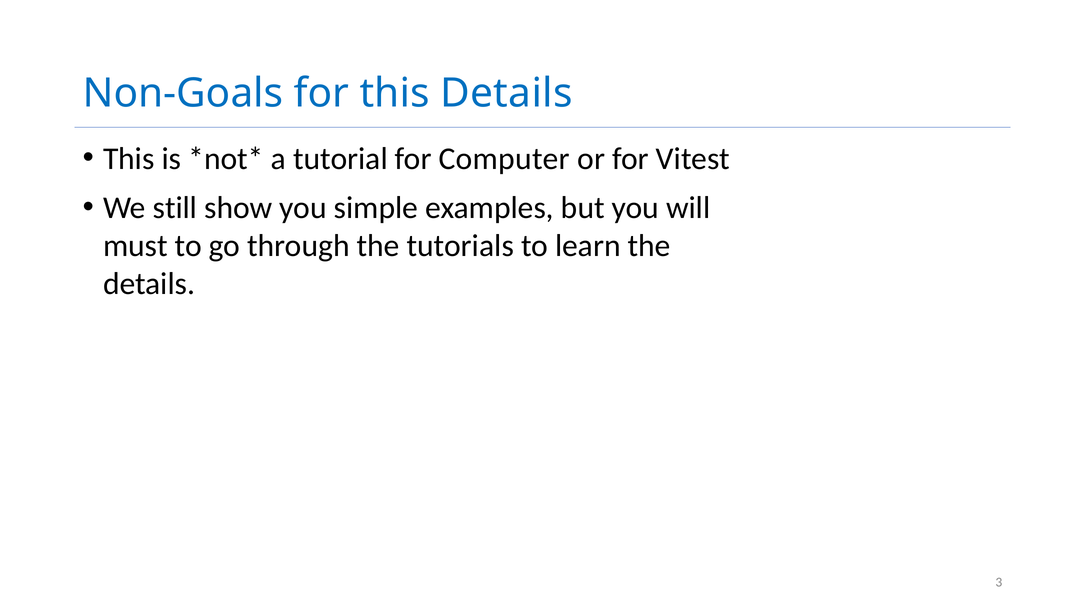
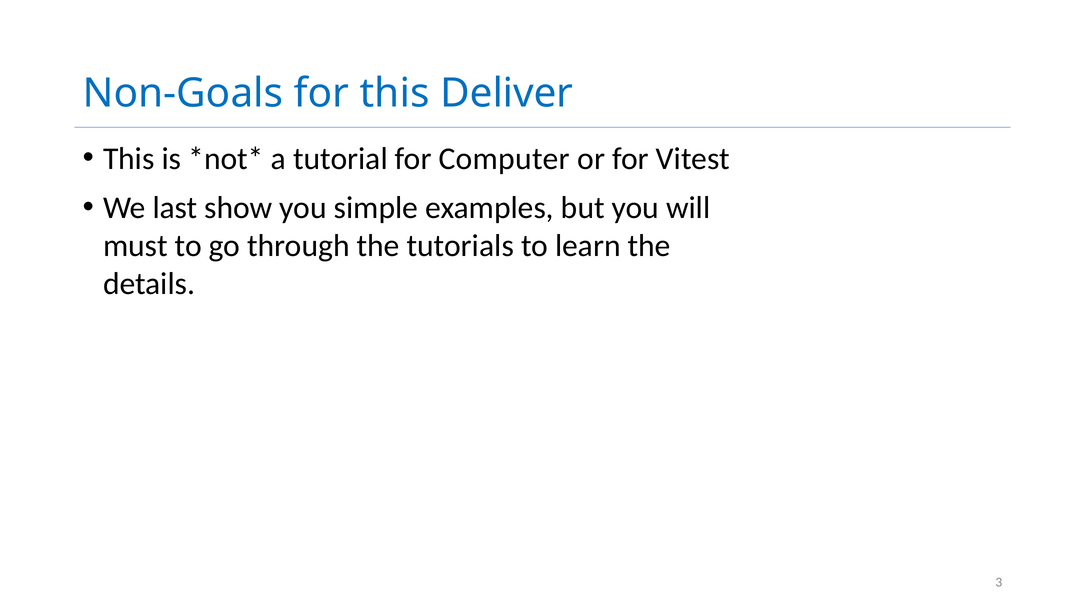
this Details: Details -> Deliver (507, 93)
still: still -> last (175, 208)
